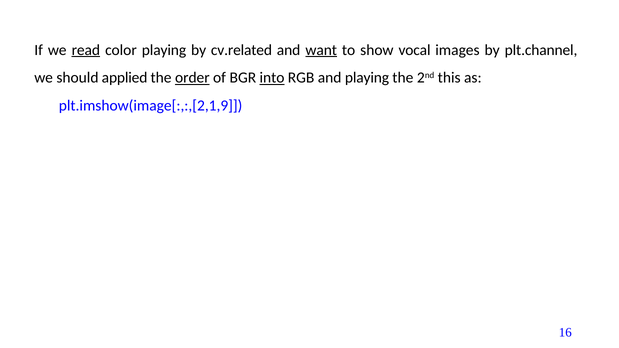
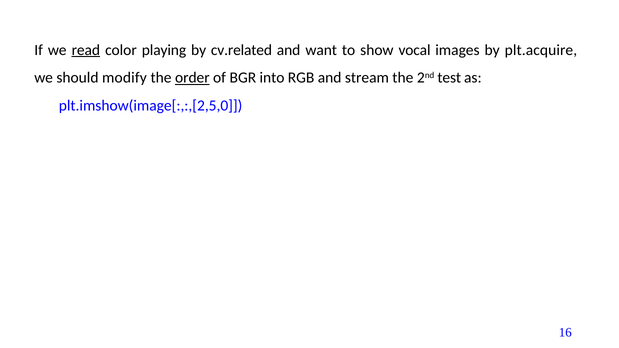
want underline: present -> none (321, 50)
plt.channel: plt.channel -> plt.acquire (541, 50)
applied: applied -> modify (124, 78)
into underline: present -> none (272, 78)
and playing: playing -> stream (367, 78)
this: this -> test (449, 78)
plt.imshow(image[:,:,[2,1,9: plt.imshow(image[:,:,[2,1,9 -> plt.imshow(image[:,:,[2,5,0 (151, 106)
